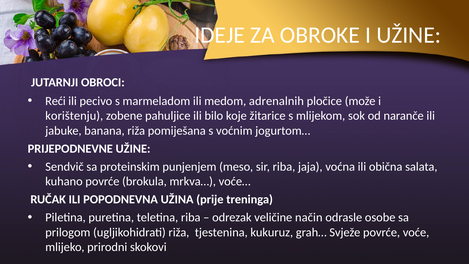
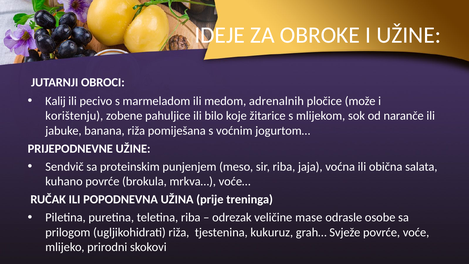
Reći: Reći -> Kalij (55, 101)
način: način -> mase (309, 217)
